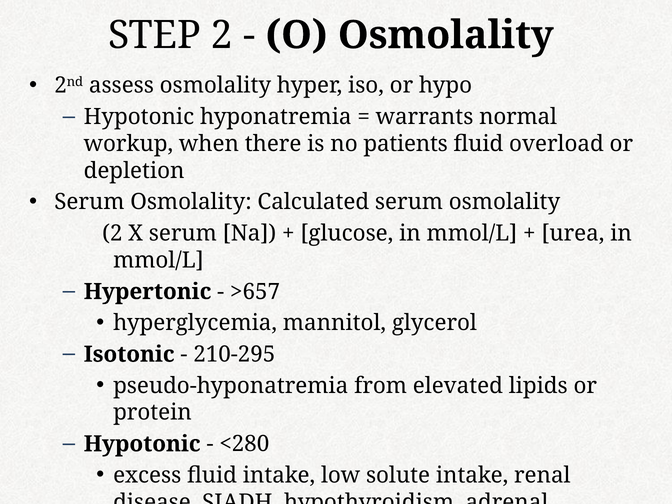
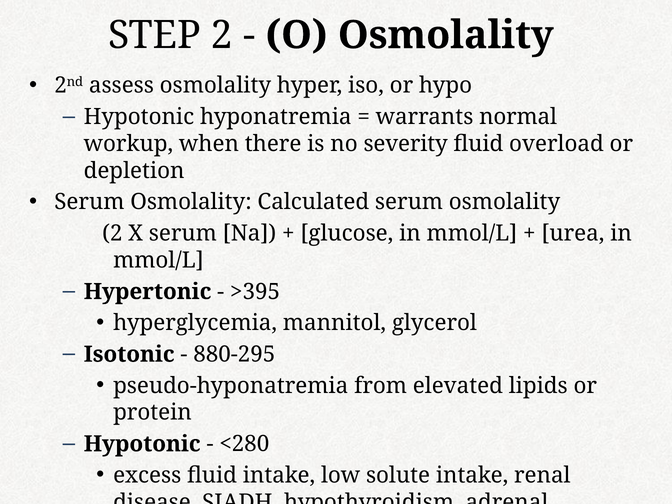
patients: patients -> severity (406, 144)
>657: >657 -> >395 (255, 292)
210-295: 210-295 -> 880-295 (234, 354)
